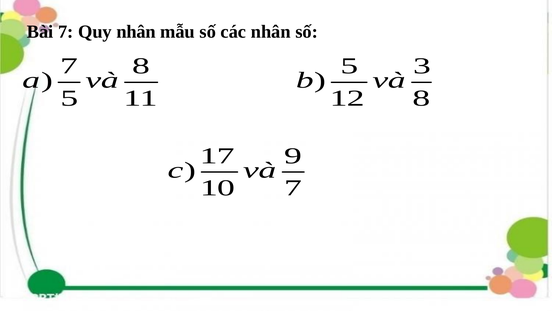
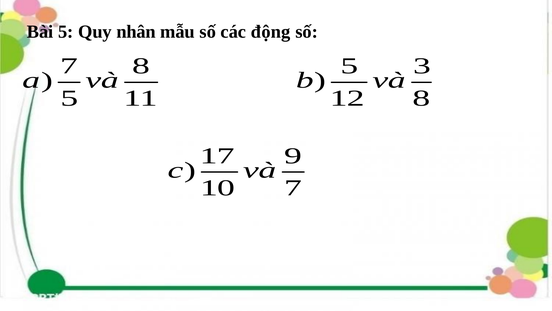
Bài 7: 7 -> 5 (66, 32)
các nhân: nhân -> động (271, 32)
